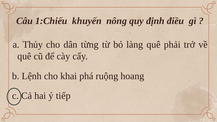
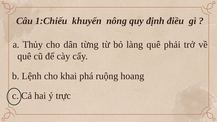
tiếp: tiếp -> trực (63, 96)
